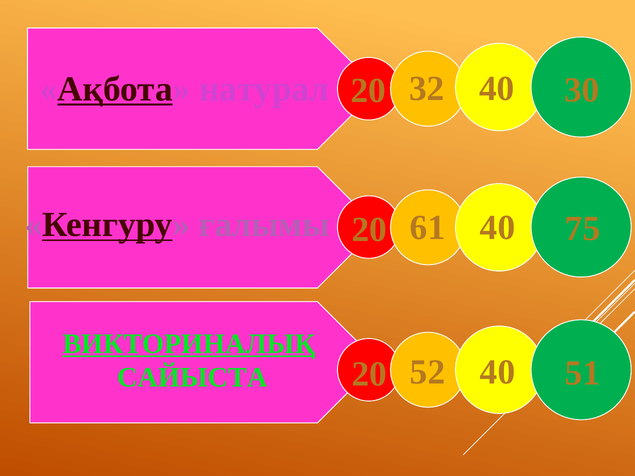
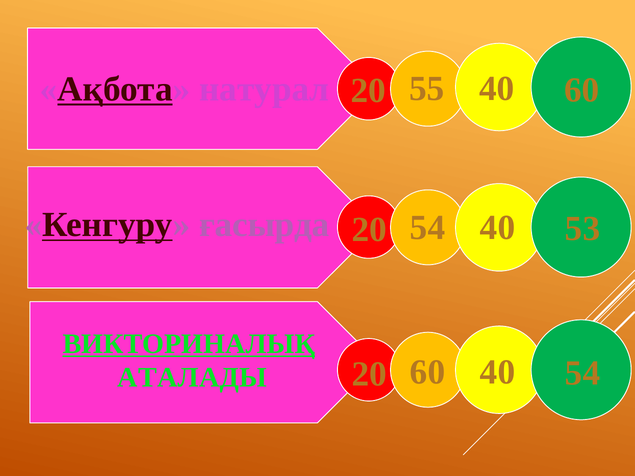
32: 32 -> 55 (427, 89)
40 30: 30 -> 60 (582, 90)
ғалымы: ғалымы -> ғасырда (264, 225)
20 61: 61 -> 54 (428, 228)
75: 75 -> 53 (583, 229)
20 52: 52 -> 60 (428, 372)
40 51: 51 -> 54 (583, 374)
САЙЫСТА: САЙЫСТА -> АТАЛАДЫ (192, 378)
